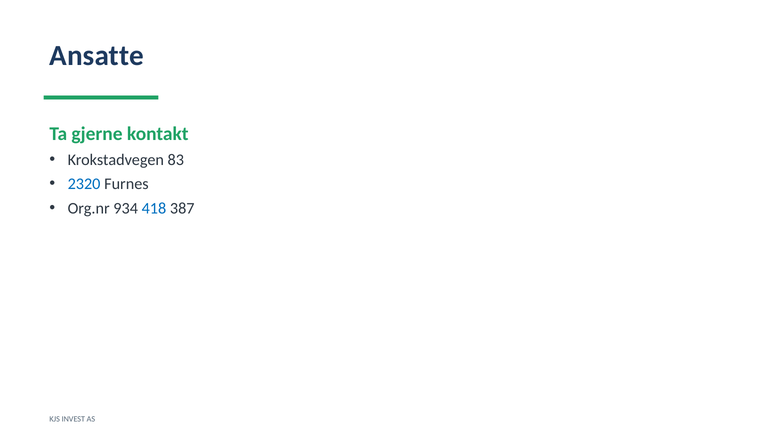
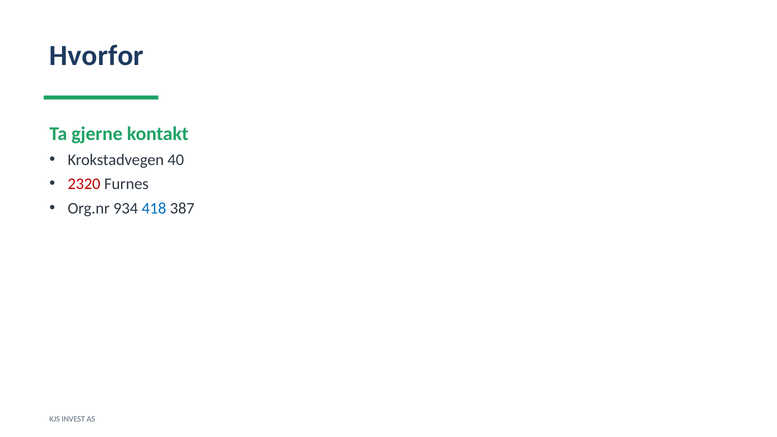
Ansatte: Ansatte -> Hvorfor (97, 55)
83: 83 -> 40 (176, 160)
2320 colour: blue -> red (84, 184)
